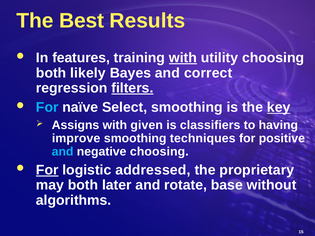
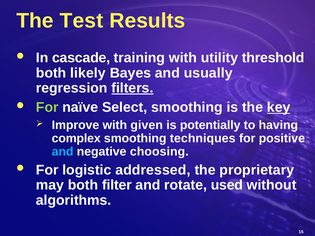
Best: Best -> Test (81, 21)
features: features -> cascade (81, 58)
with underline: present -> none (183, 58)
utility choosing: choosing -> threshold (273, 58)
correct: correct -> usually (208, 73)
For colour: light blue -> light green (47, 107)
Assigns: Assigns -> Improve (75, 125)
classifiers: classifiers -> potentially (210, 125)
improve: improve -> complex (76, 139)
For underline: present -> none (47, 170)
later: later -> filter (117, 185)
base: base -> used (227, 185)
